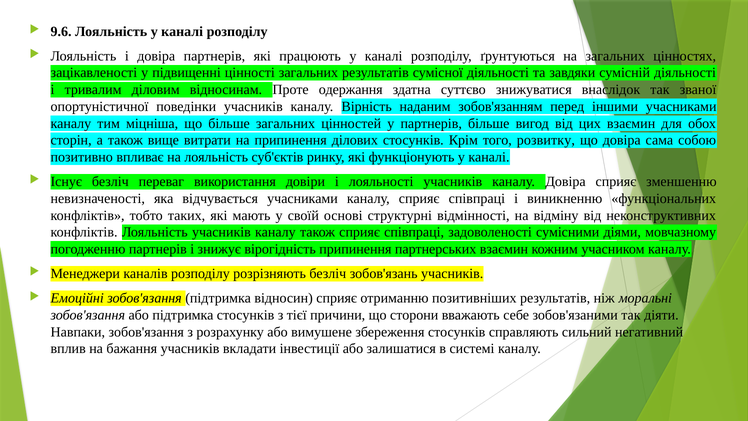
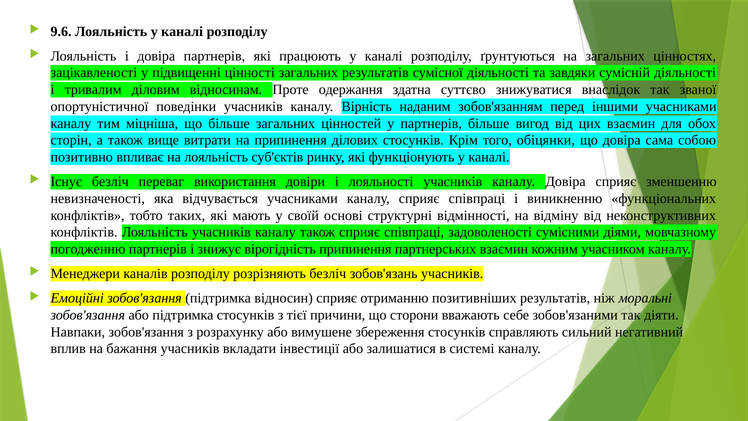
розвитку: розвитку -> обіцянки (546, 140)
